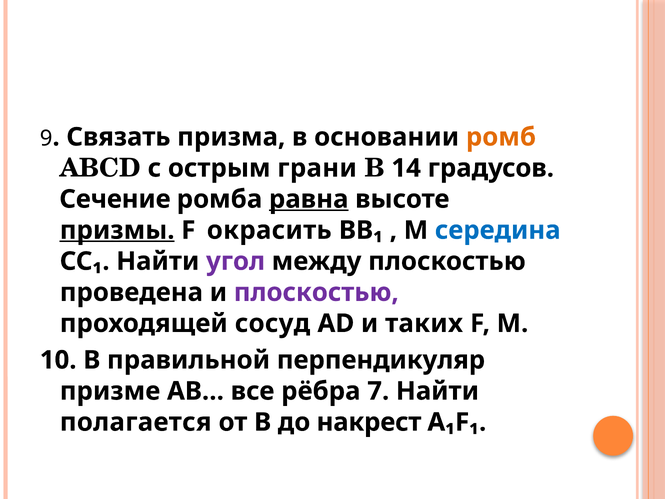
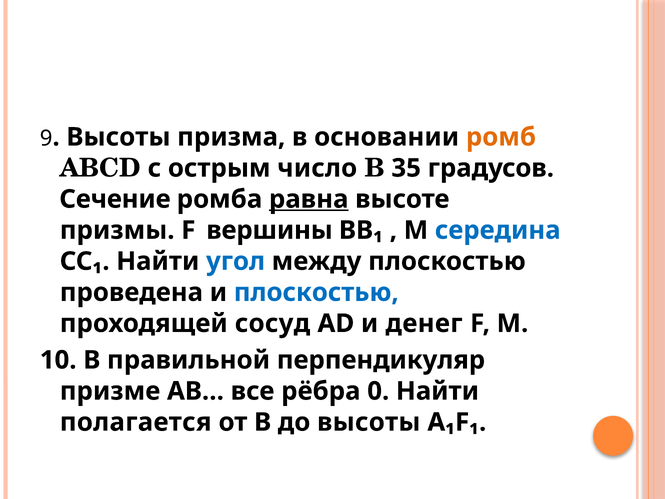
9 Связать: Связать -> Высоты (118, 137)
грани: грани -> число (317, 168)
14: 14 -> 35 (406, 168)
призмы underline: present -> none (117, 230)
окрасить: окрасить -> вершины (270, 230)
угол colour: purple -> blue (236, 261)
плоскостью colour: purple -> blue (316, 292)
таких: таких -> денег (424, 323)
7: 7 -> 0 (378, 391)
до накрест: накрест -> высоты (369, 422)
